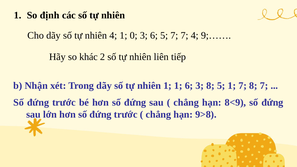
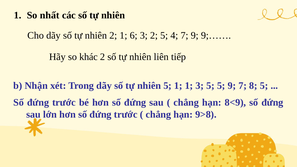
định: định -> nhất (50, 15)
nhiên 4: 4 -> 2 (113, 36)
0: 0 -> 6 (134, 36)
3 6: 6 -> 2 (154, 36)
5 7: 7 -> 4 (174, 36)
7 4: 4 -> 9 (195, 36)
nhiên 1: 1 -> 5 (168, 86)
1 6: 6 -> 1 (189, 86)
3 8: 8 -> 5 (210, 86)
5 1: 1 -> 9 (232, 86)
8 7: 7 -> 5 (264, 86)
